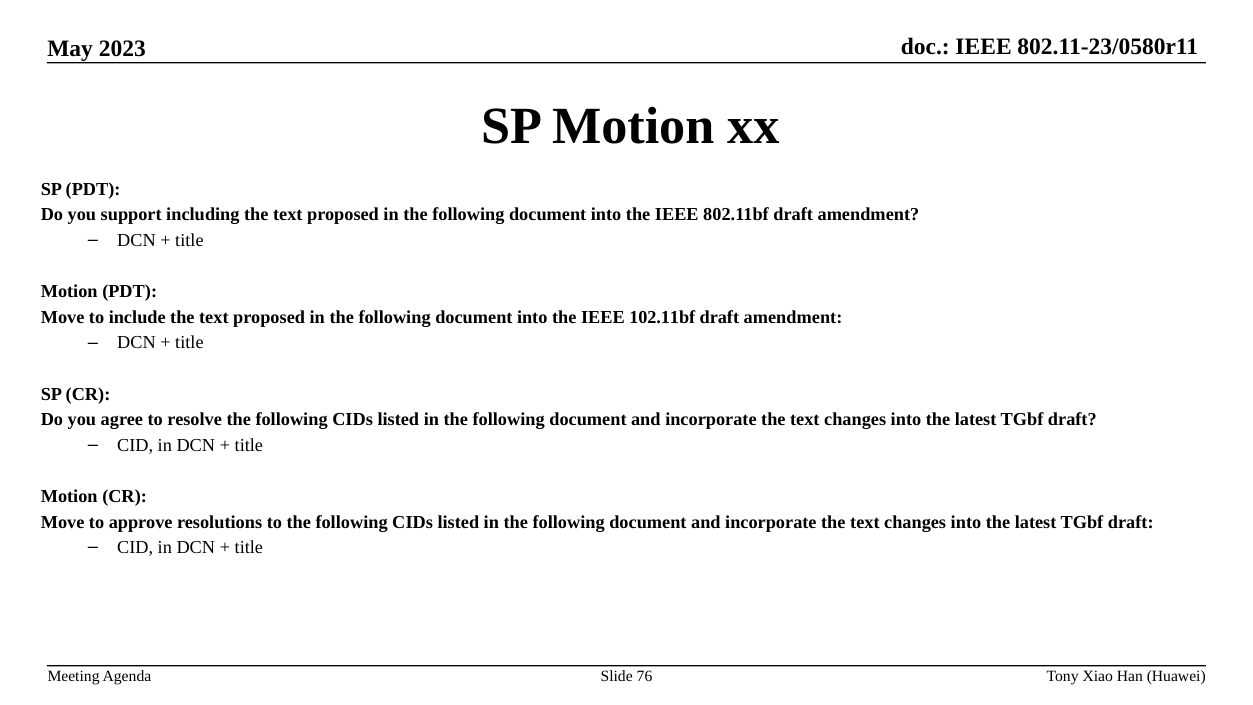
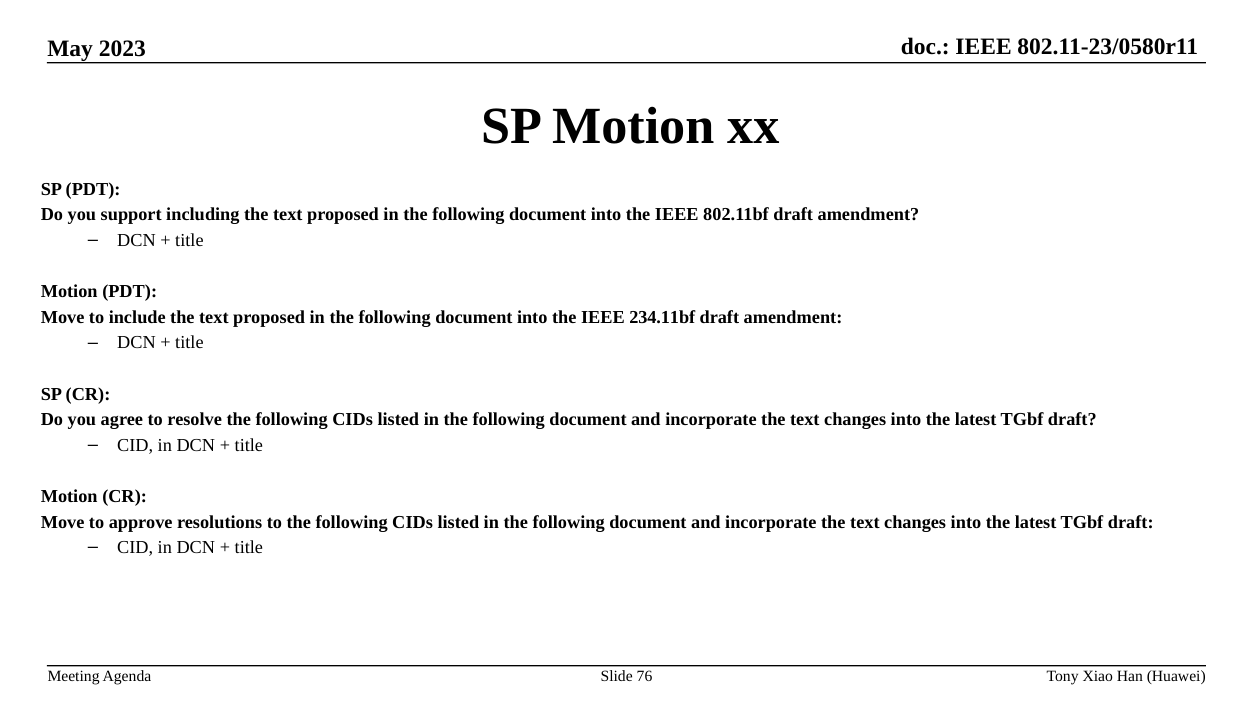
102.11bf: 102.11bf -> 234.11bf (662, 317)
